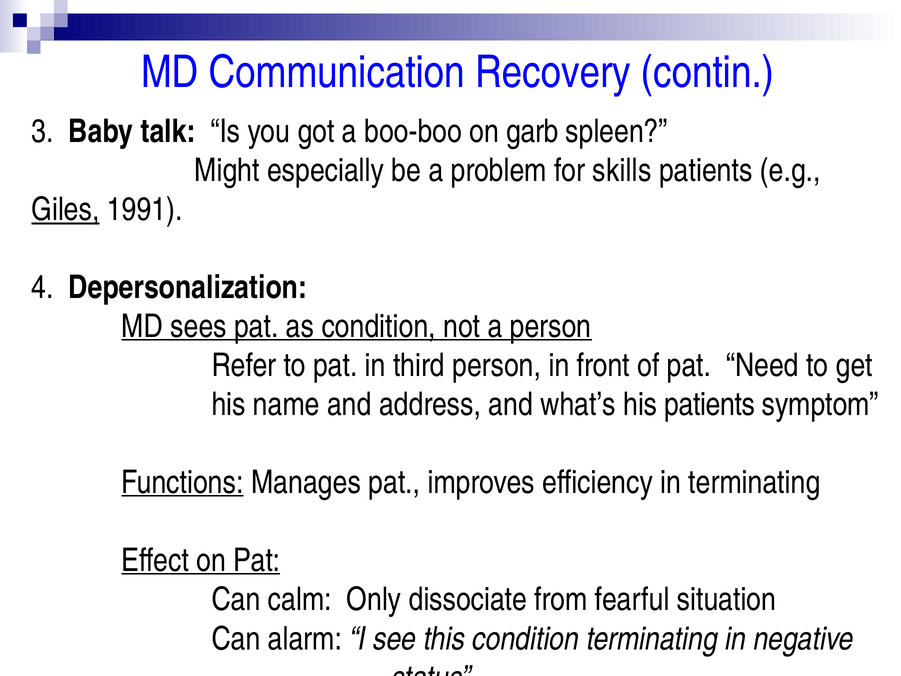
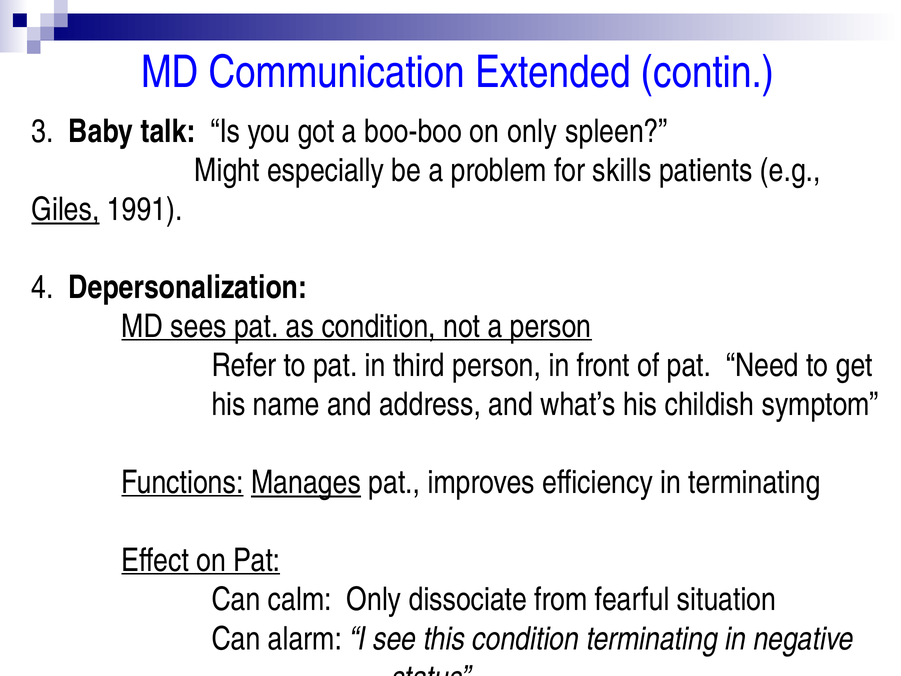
Recovery: Recovery -> Extended (553, 72)
on garb: garb -> only (532, 131)
his patients: patients -> childish (709, 404)
Manages underline: none -> present (306, 482)
